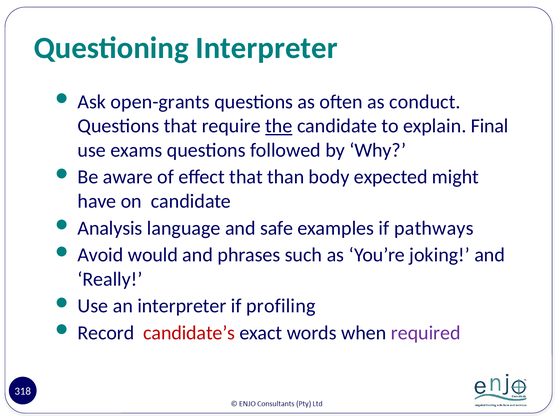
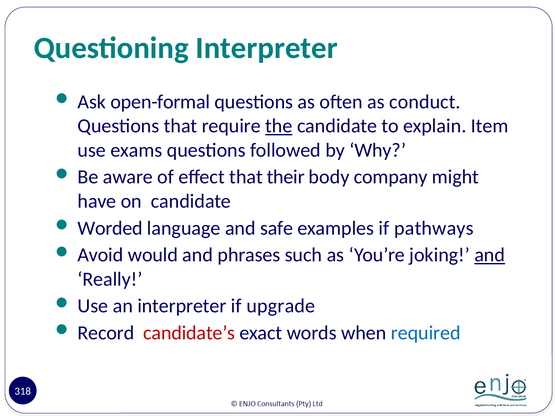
open-grants: open-grants -> open-formal (160, 102)
Final: Final -> Item (490, 126)
than: than -> their (286, 177)
expected: expected -> company (391, 177)
Analysis: Analysis -> Worded (110, 228)
and underline: none -> present (490, 255)
profiling: profiling -> upgrade (281, 306)
required colour: purple -> blue (426, 333)
